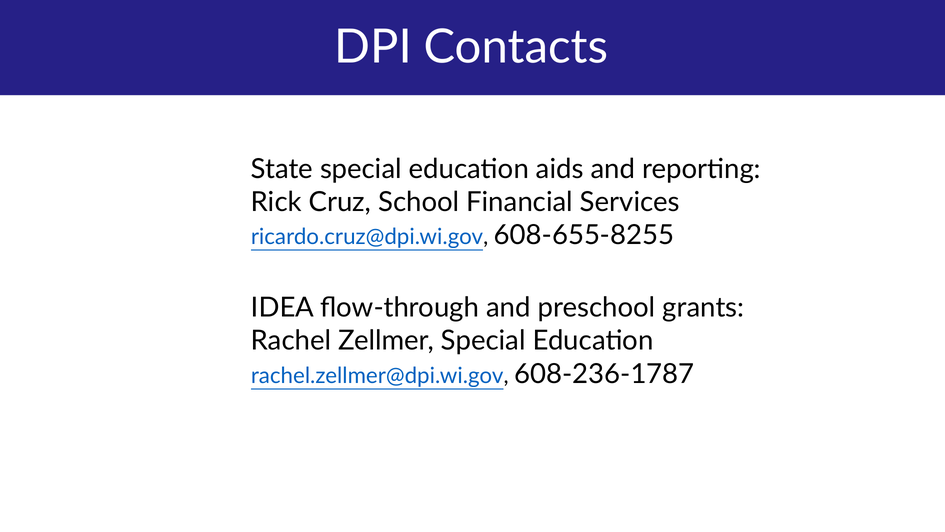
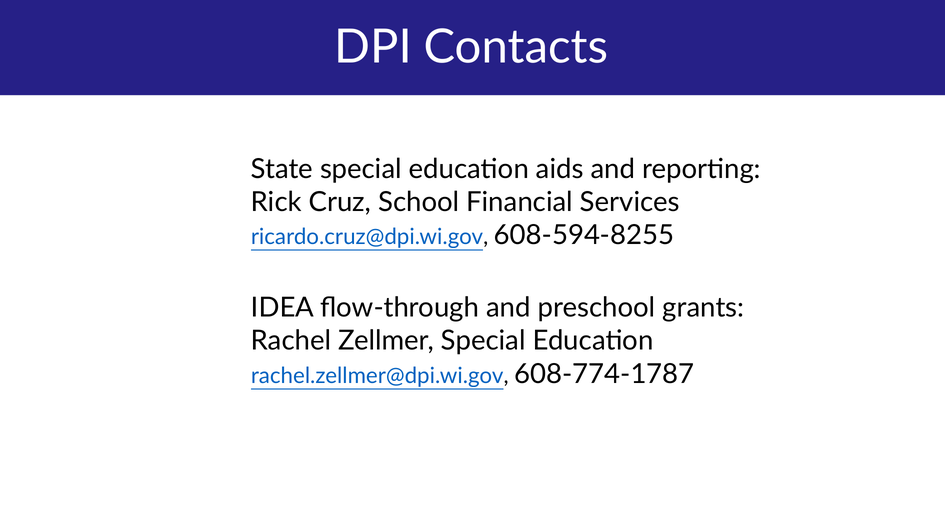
608-655-8255: 608-655-8255 -> 608-594-8255 (584, 235)
608-236-1787: 608-236-1787 -> 608-774-1787 (604, 374)
